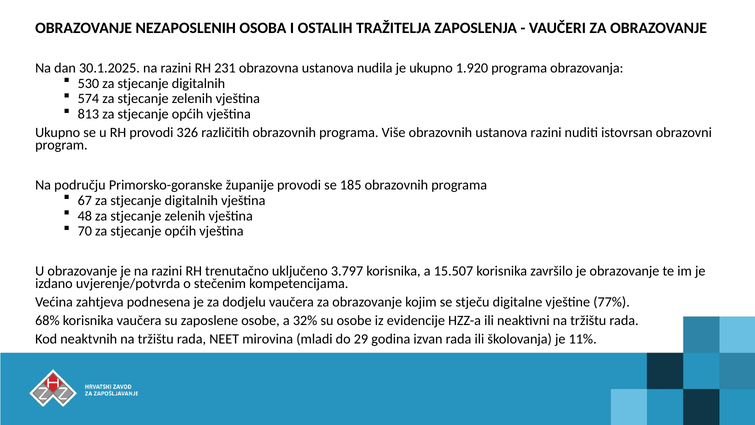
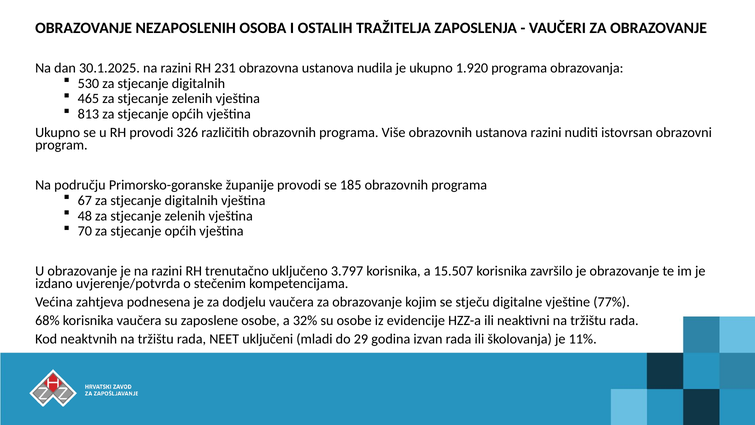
574: 574 -> 465 (88, 99)
mirovina: mirovina -> uključeni (268, 339)
